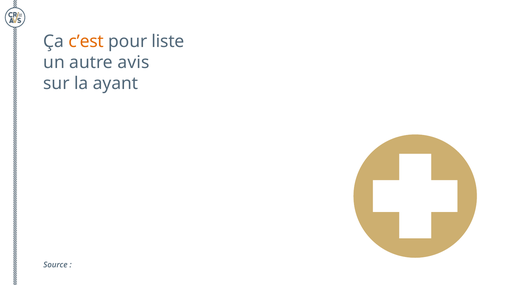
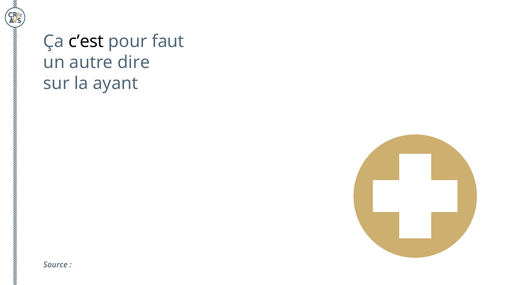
c’est colour: orange -> black (86, 42)
liste: liste -> faut (168, 42)
avis: avis -> dire (134, 62)
